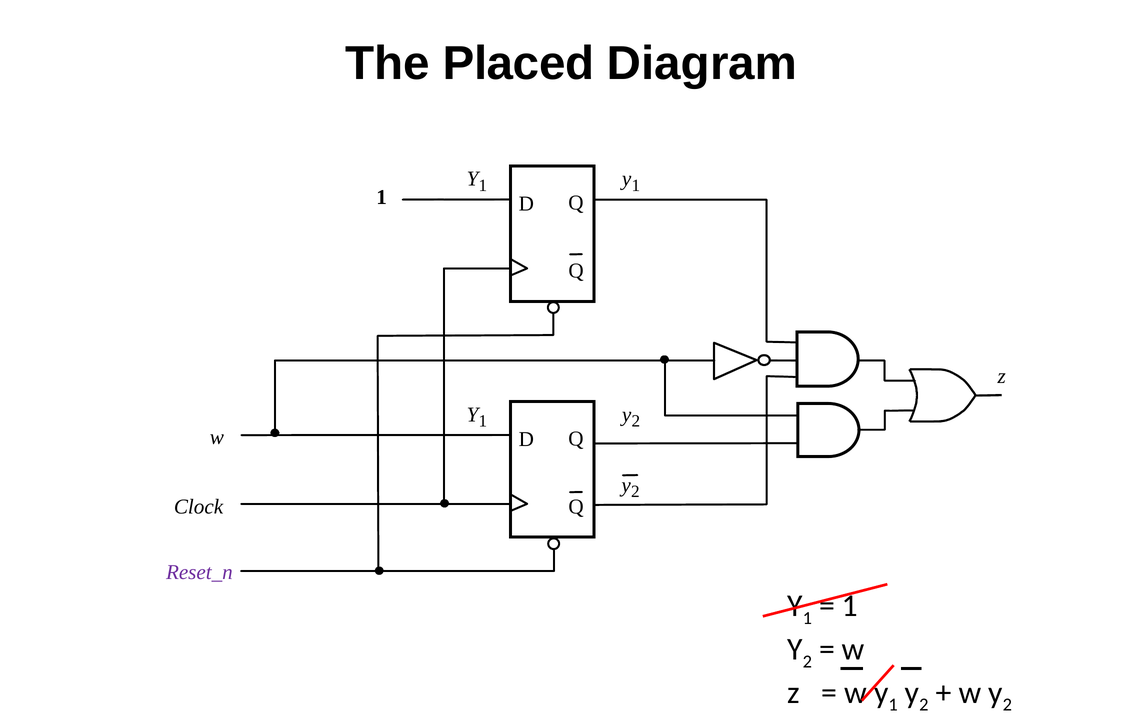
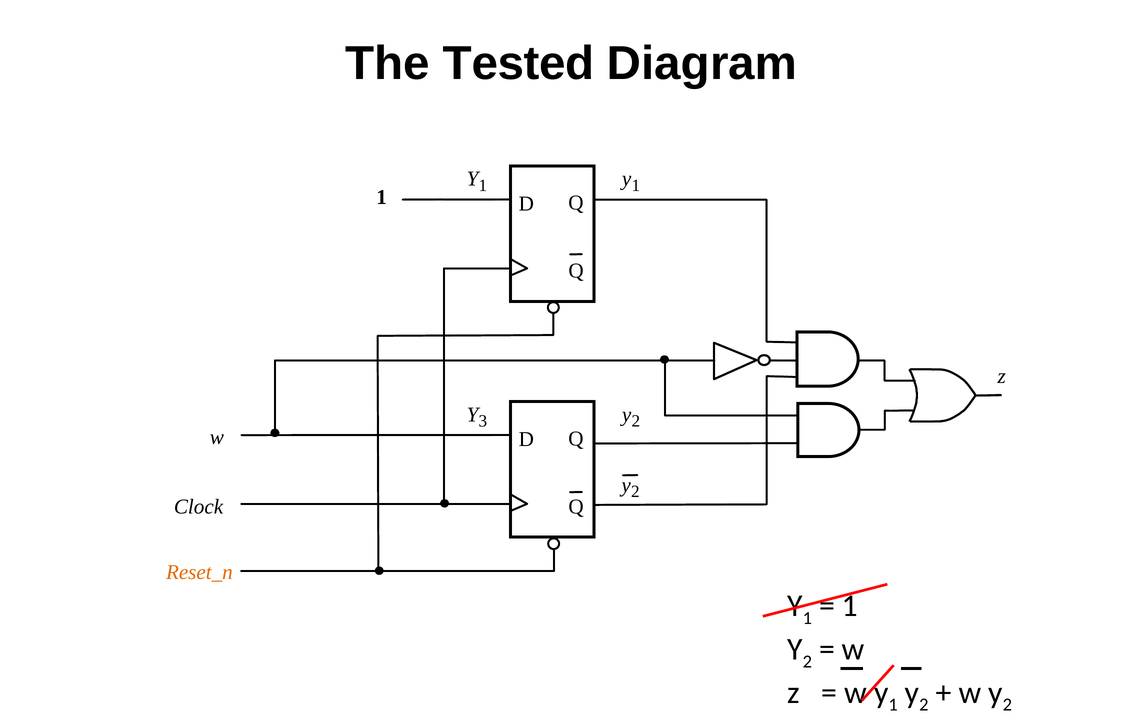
Placed: Placed -> Tested (519, 64)
1: 1 -> 3 (483, 421)
Reset_n colour: purple -> orange (199, 573)
